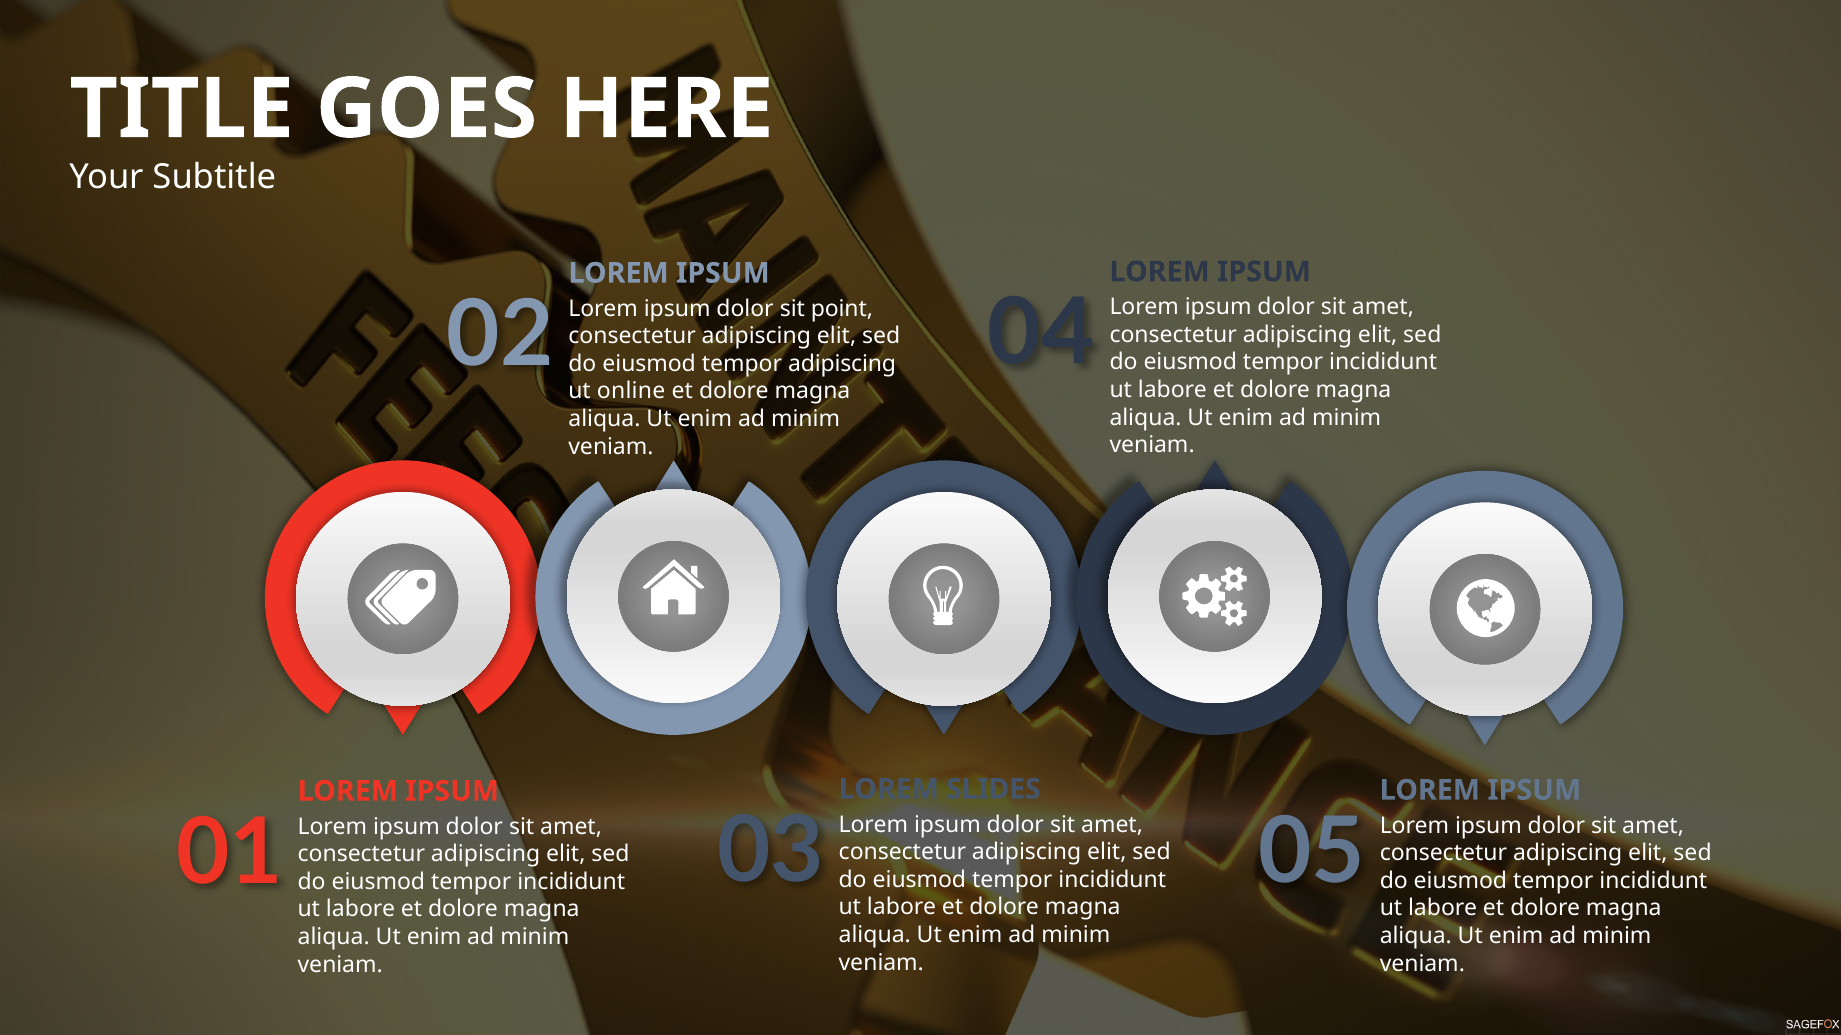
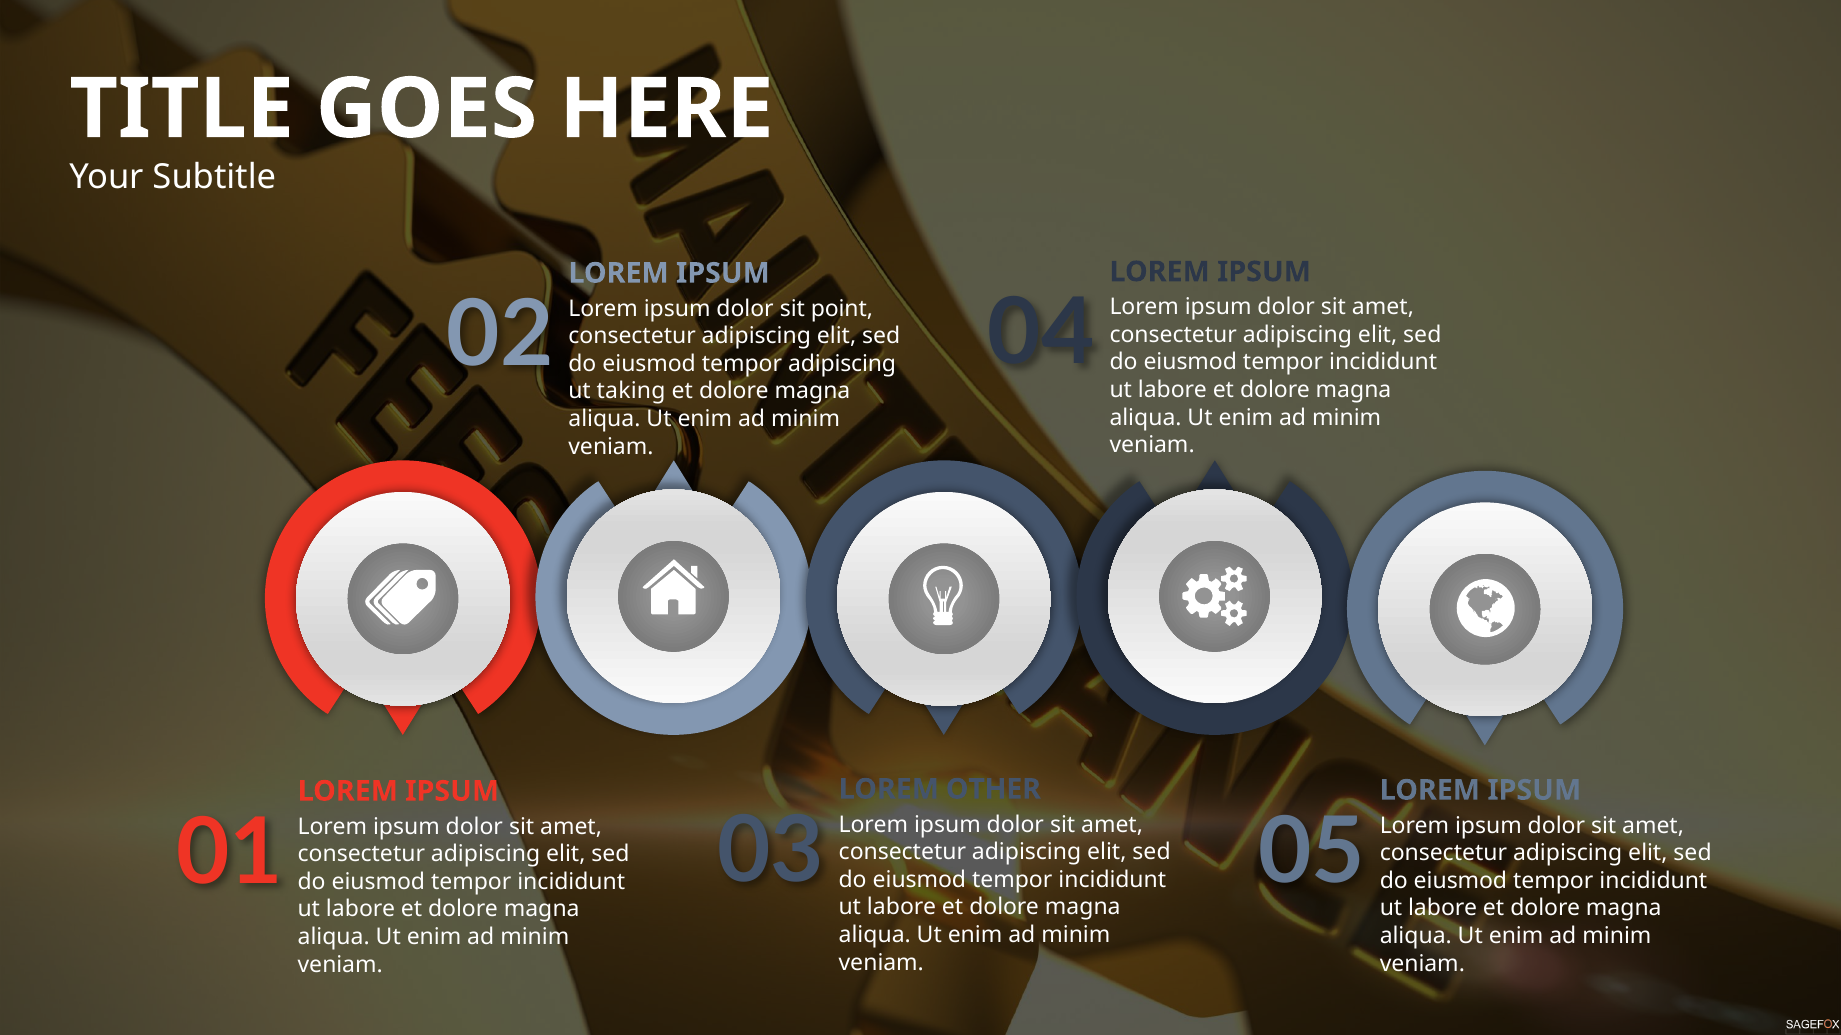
online: online -> taking (631, 391)
SLIDES: SLIDES -> OTHER (993, 790)
